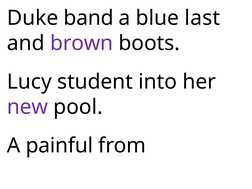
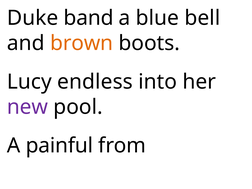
last: last -> bell (202, 18)
brown colour: purple -> orange (82, 43)
student: student -> endless (95, 82)
